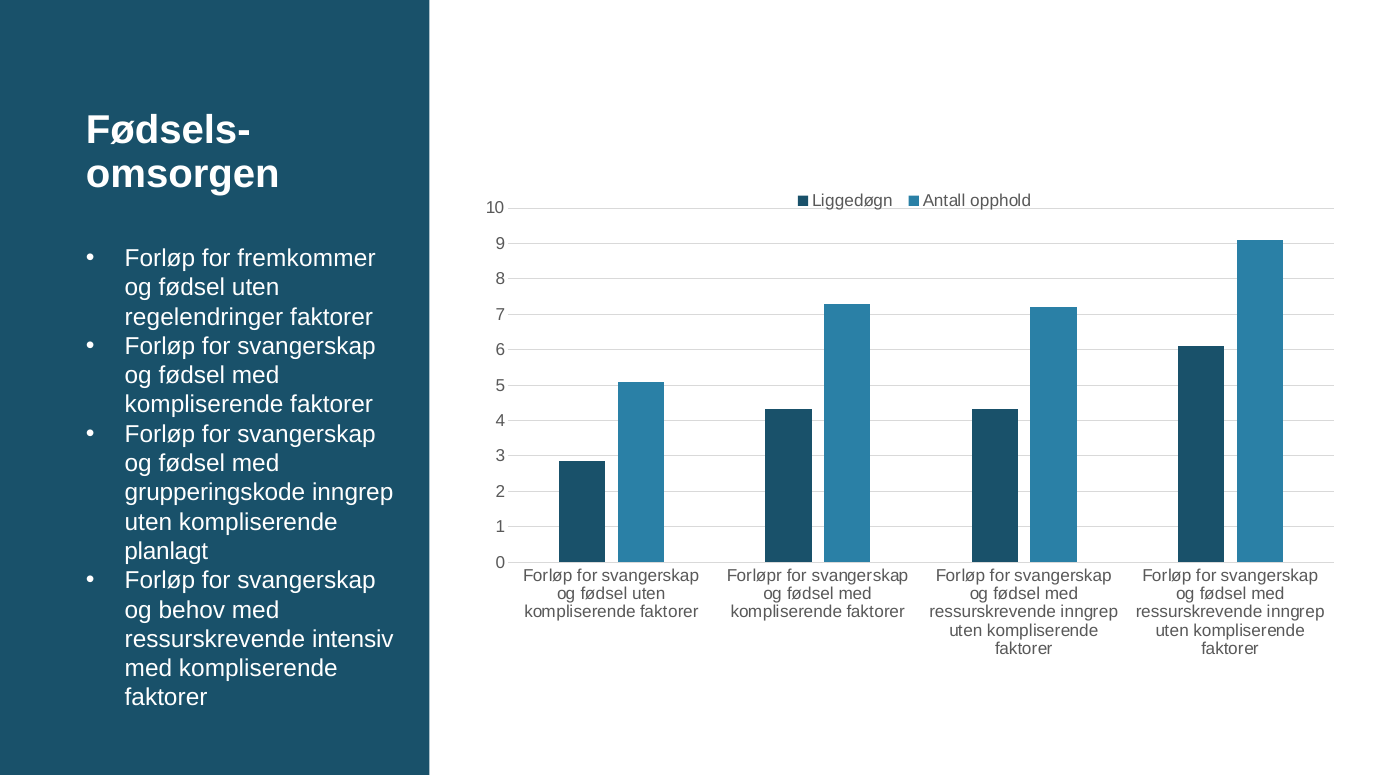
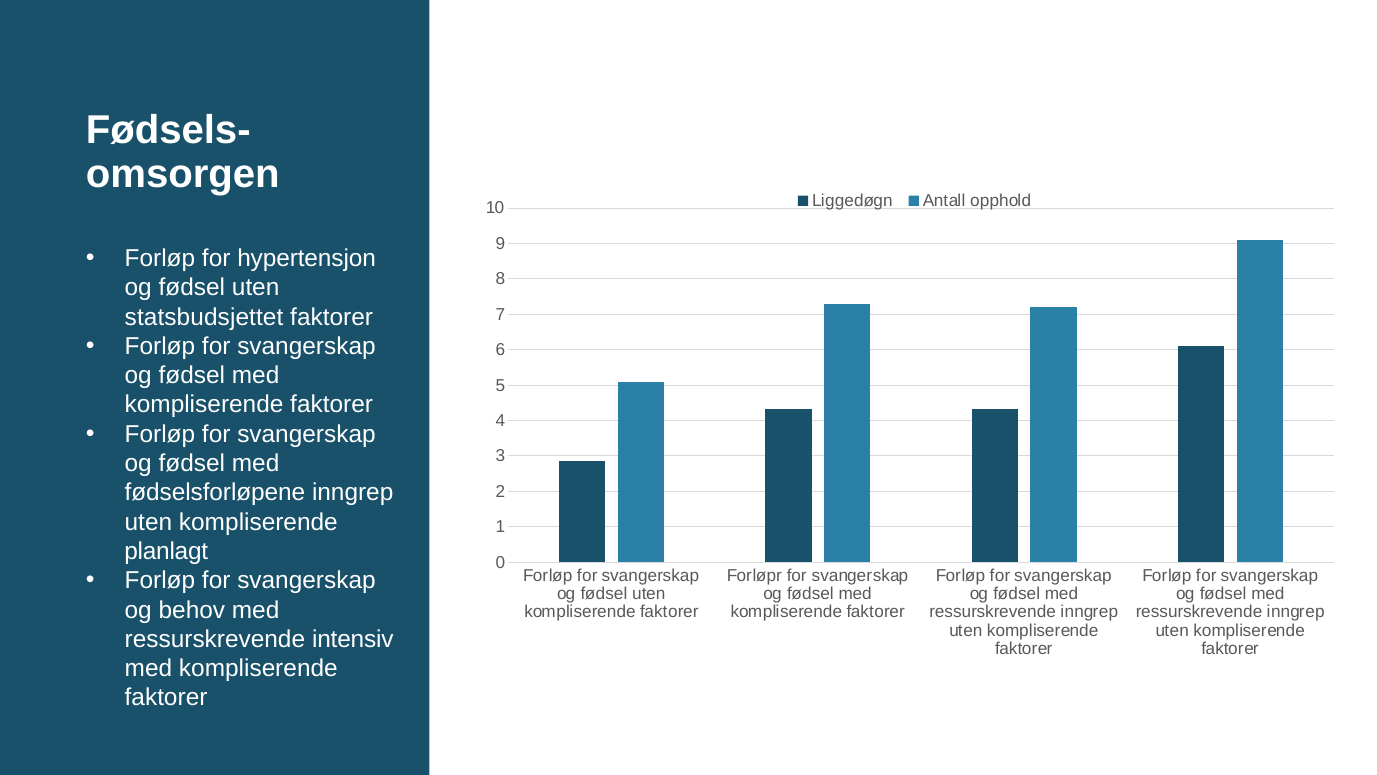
fremkommer: fremkommer -> hypertensjon (307, 258)
regelendringer: regelendringer -> statsbudsjettet (204, 317)
grupperingskode: grupperingskode -> fødselsforløpene (215, 493)
